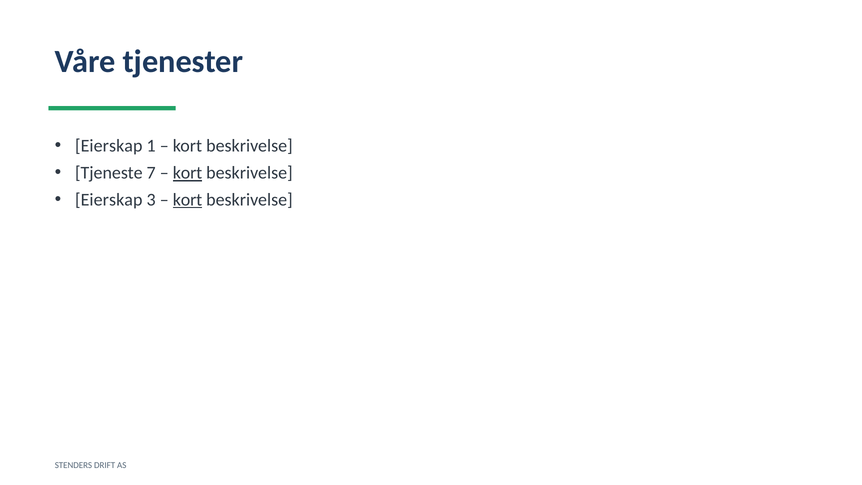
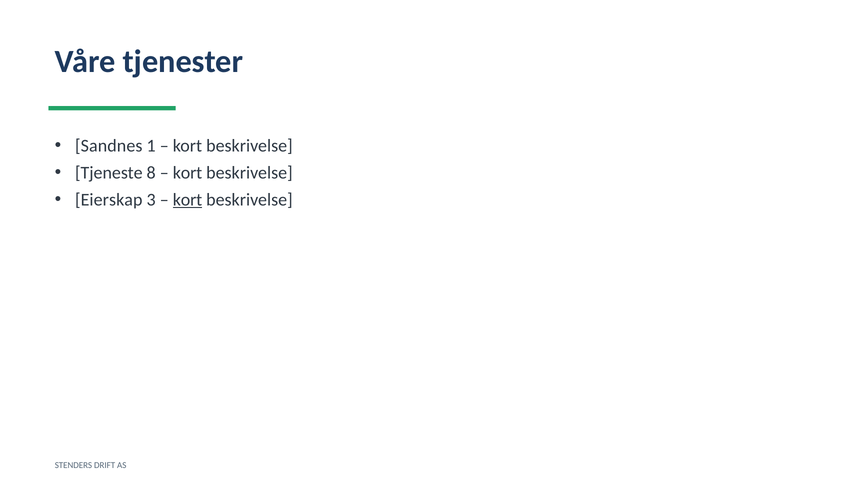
Eierskap: Eierskap -> Sandnes (109, 146)
7: 7 -> 8 (151, 173)
kort underline: present -> none (188, 173)
